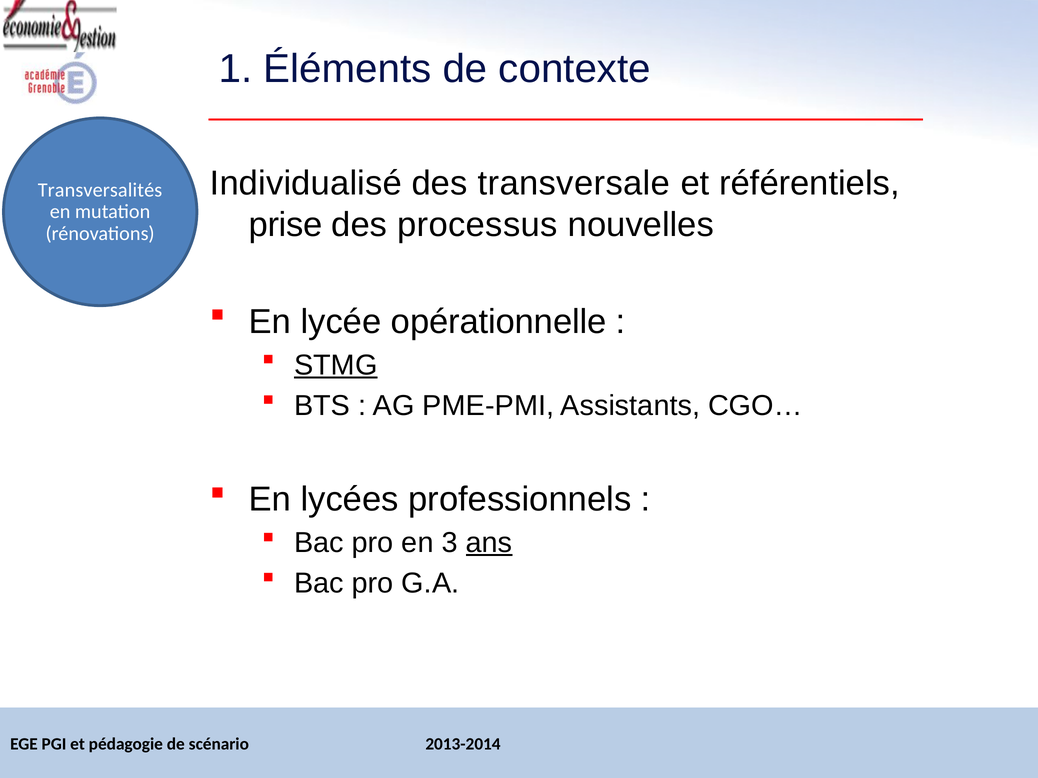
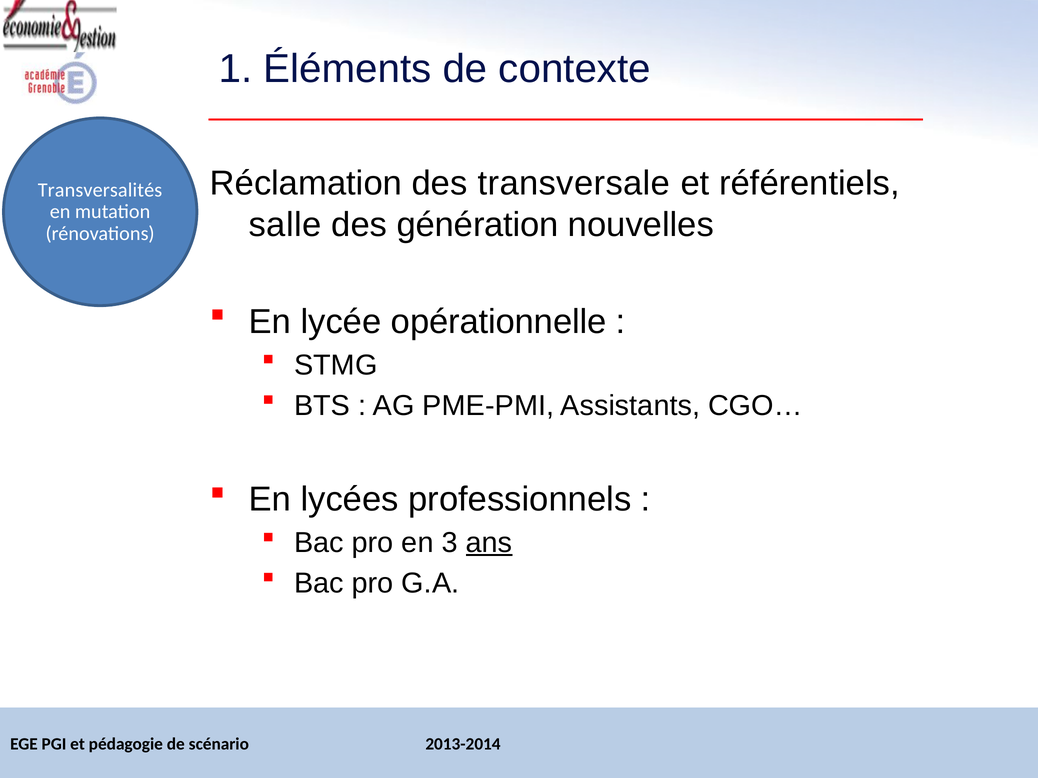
Individualisé: Individualisé -> Réclamation (306, 184)
prise: prise -> salle (285, 225)
processus: processus -> génération (478, 225)
STMG underline: present -> none (336, 365)
